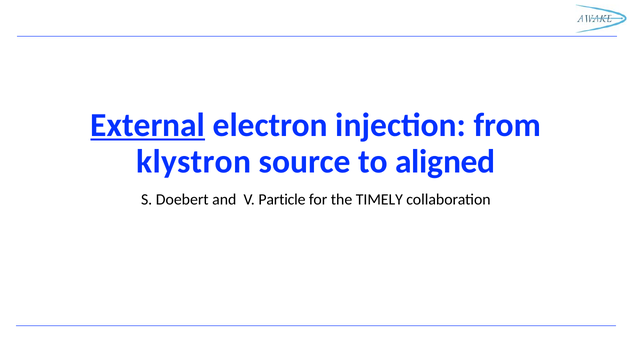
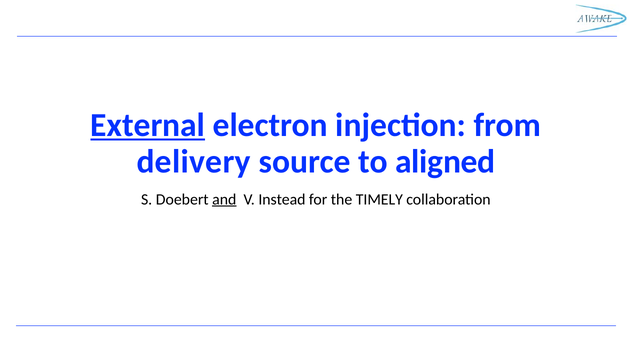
klystron: klystron -> delivery (194, 162)
and underline: none -> present (224, 200)
Particle: Particle -> Instead (282, 200)
